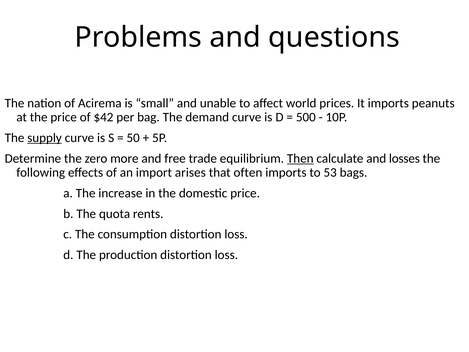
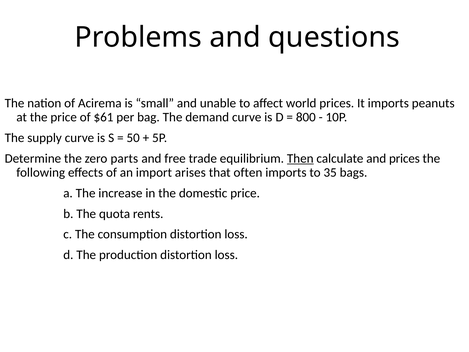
$42: $42 -> $61 (104, 117)
500: 500 -> 800 (306, 117)
supply underline: present -> none (45, 138)
more: more -> parts (124, 158)
and losses: losses -> prices (404, 158)
53: 53 -> 35 (330, 172)
